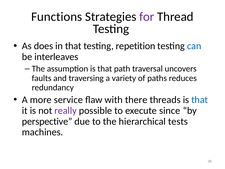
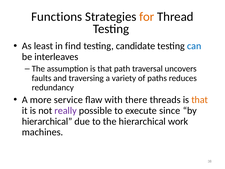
for colour: purple -> orange (147, 17)
does: does -> least (43, 46)
in that: that -> find (73, 46)
repetition: repetition -> candidate (136, 46)
that colour: blue -> orange (200, 100)
perspective: perspective -> hierarchical (47, 121)
tests: tests -> work (178, 121)
